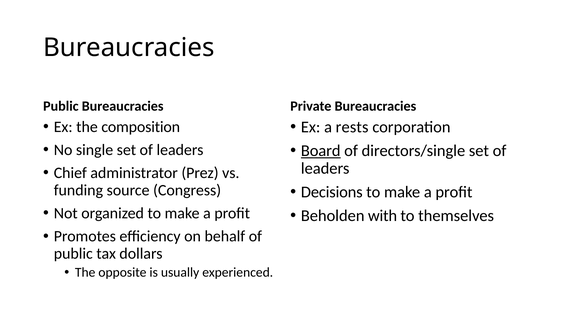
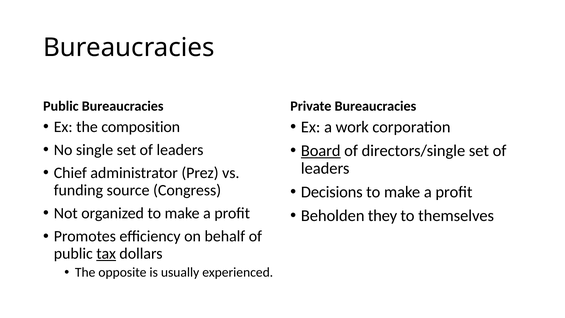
rests: rests -> work (352, 127)
with: with -> they (383, 216)
tax underline: none -> present (106, 253)
